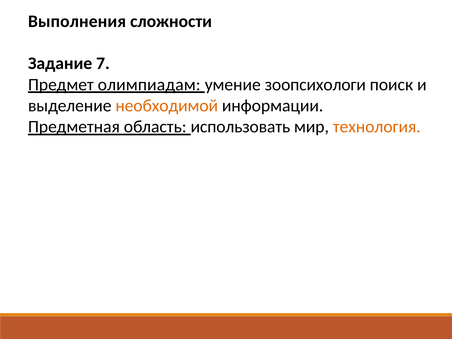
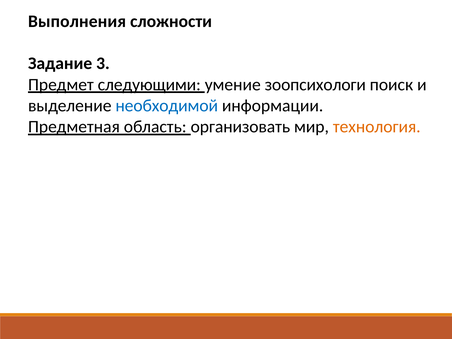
7: 7 -> 3 (103, 64)
олимпиадам: олимпиадам -> следующими (149, 85)
необходимой colour: orange -> blue (167, 106)
использовать: использовать -> организовать (240, 127)
